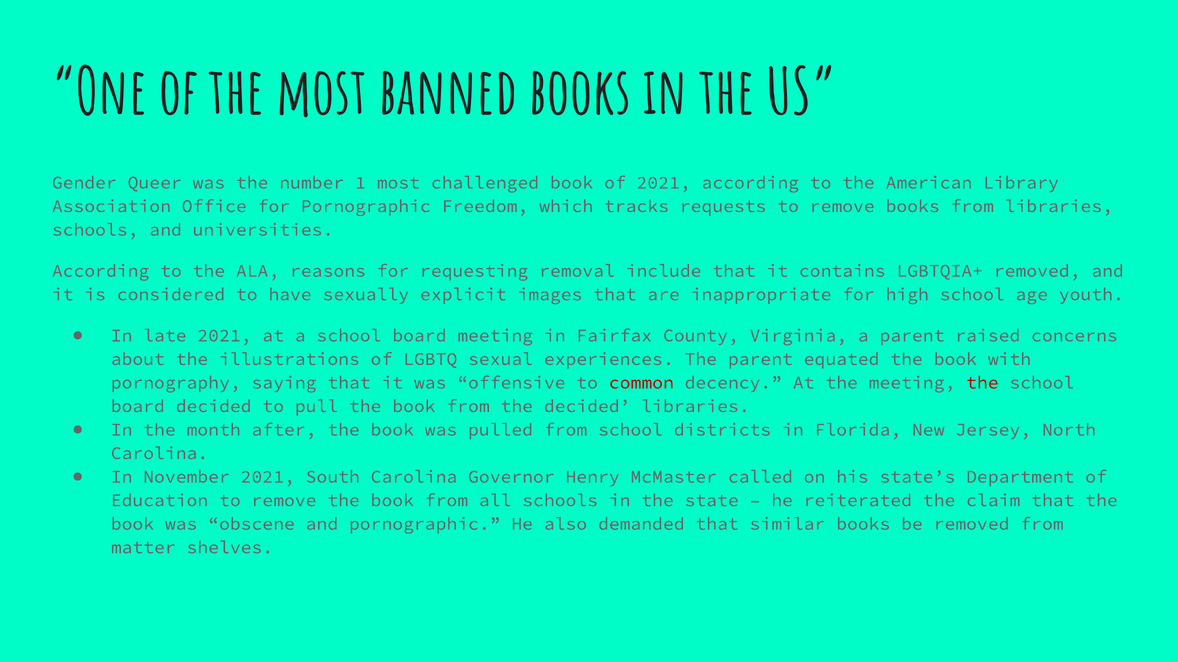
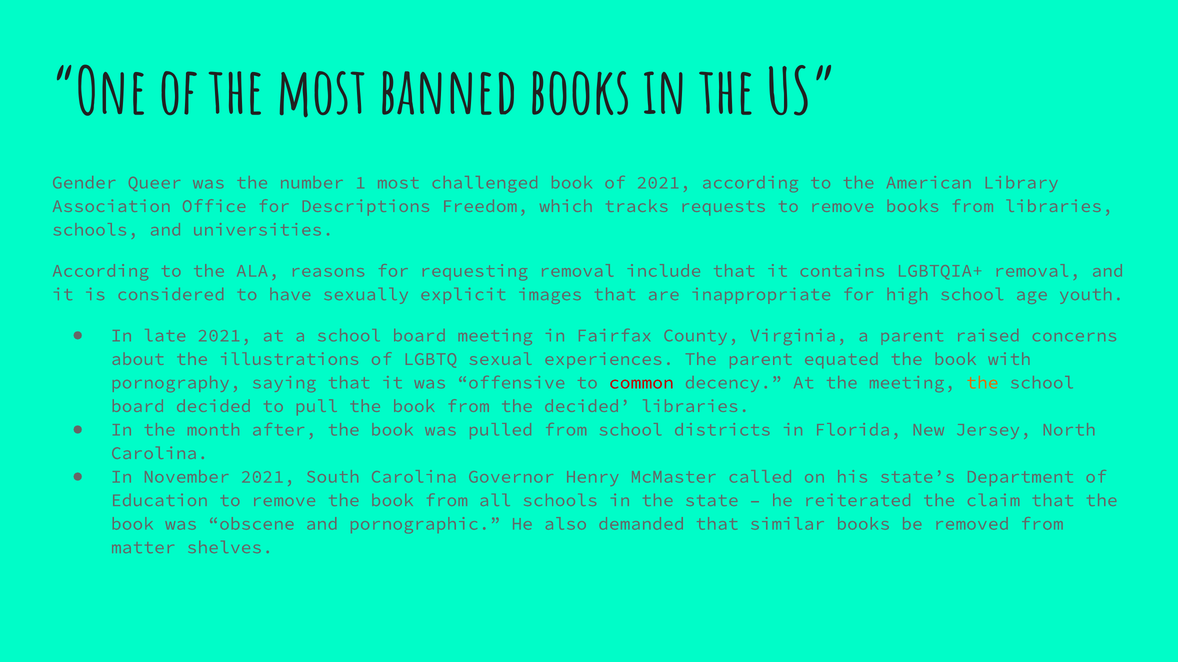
for Pornographic: Pornographic -> Descriptions (366, 206)
LGBTQIA+ removed: removed -> removal (1037, 271)
the colour: red -> orange (982, 383)
